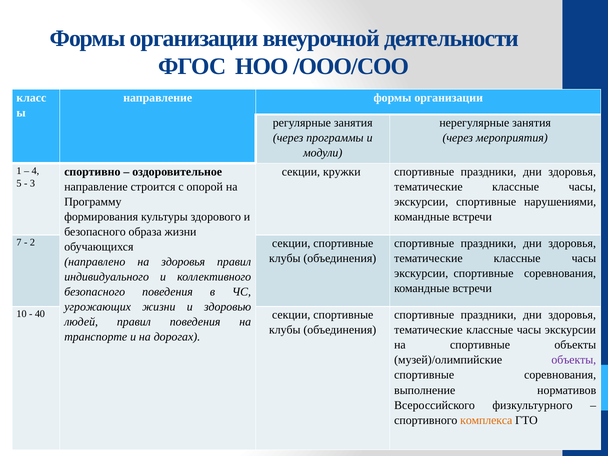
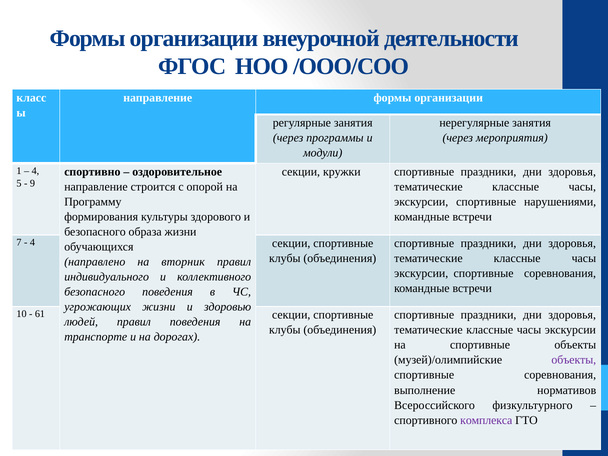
3: 3 -> 9 (32, 184)
2: 2 -> 4 (32, 242)
на здоровья: здоровья -> вторник (183, 262)
40: 40 -> 61 (40, 314)
комплекса colour: orange -> purple (486, 420)
